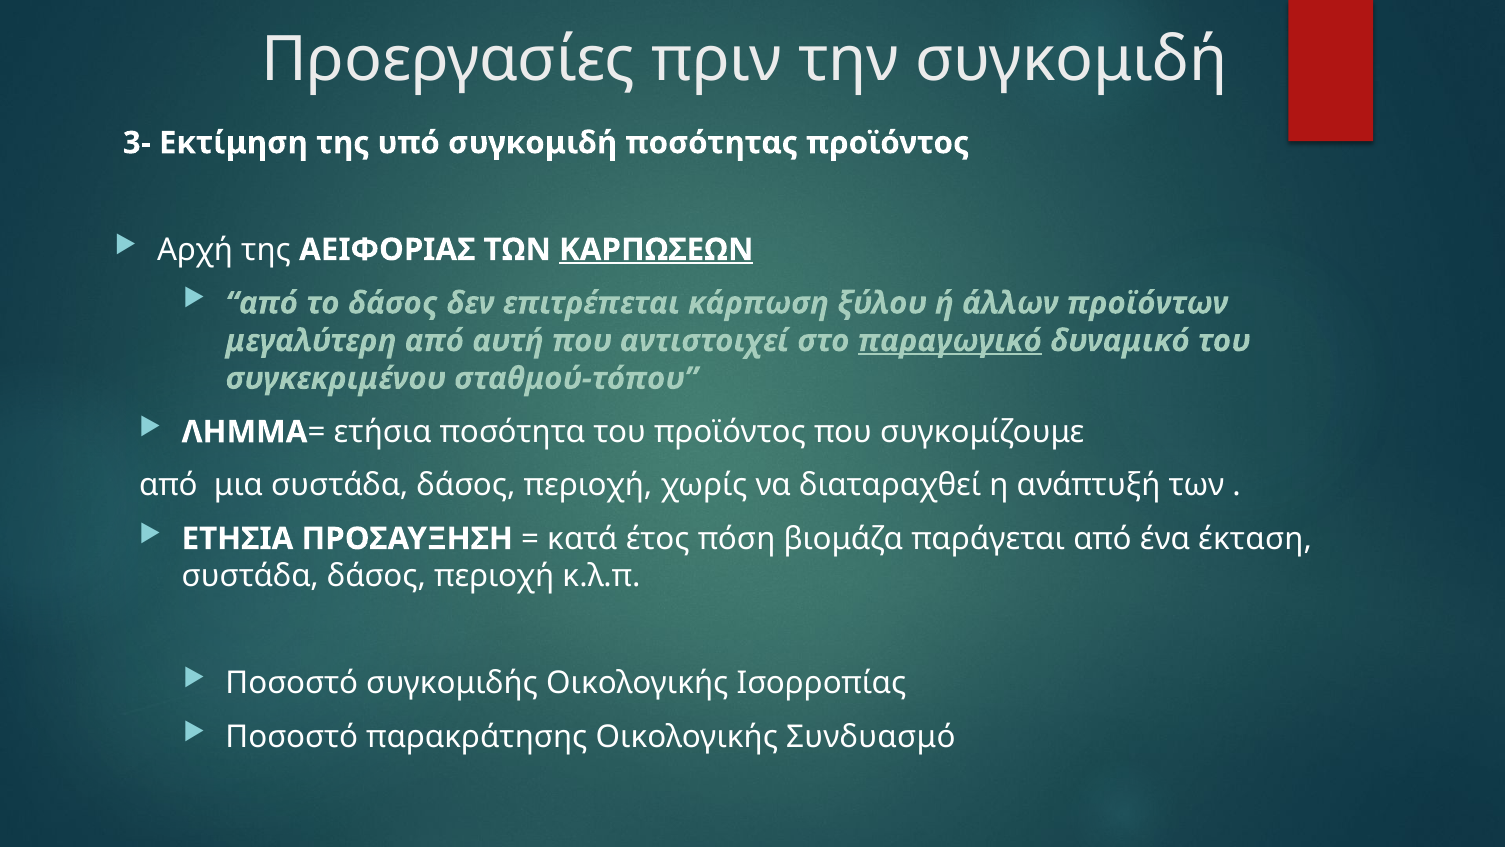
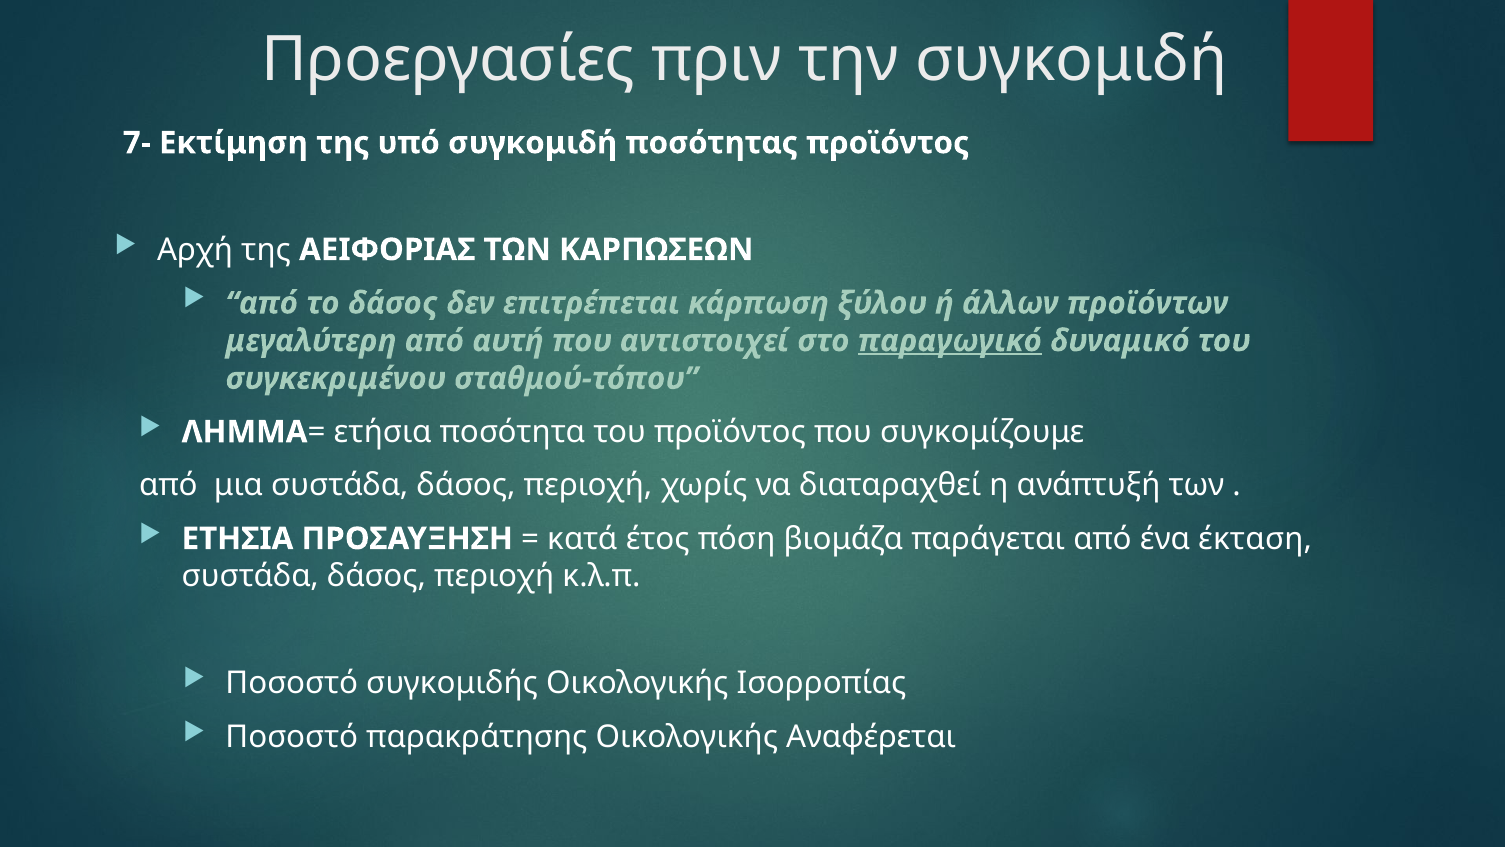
3-: 3- -> 7- (137, 143)
ΚΑΡΠΩΣΕΩΝ underline: present -> none (656, 250)
Συνδυασμό: Συνδυασμό -> Αναφέρεται (871, 736)
